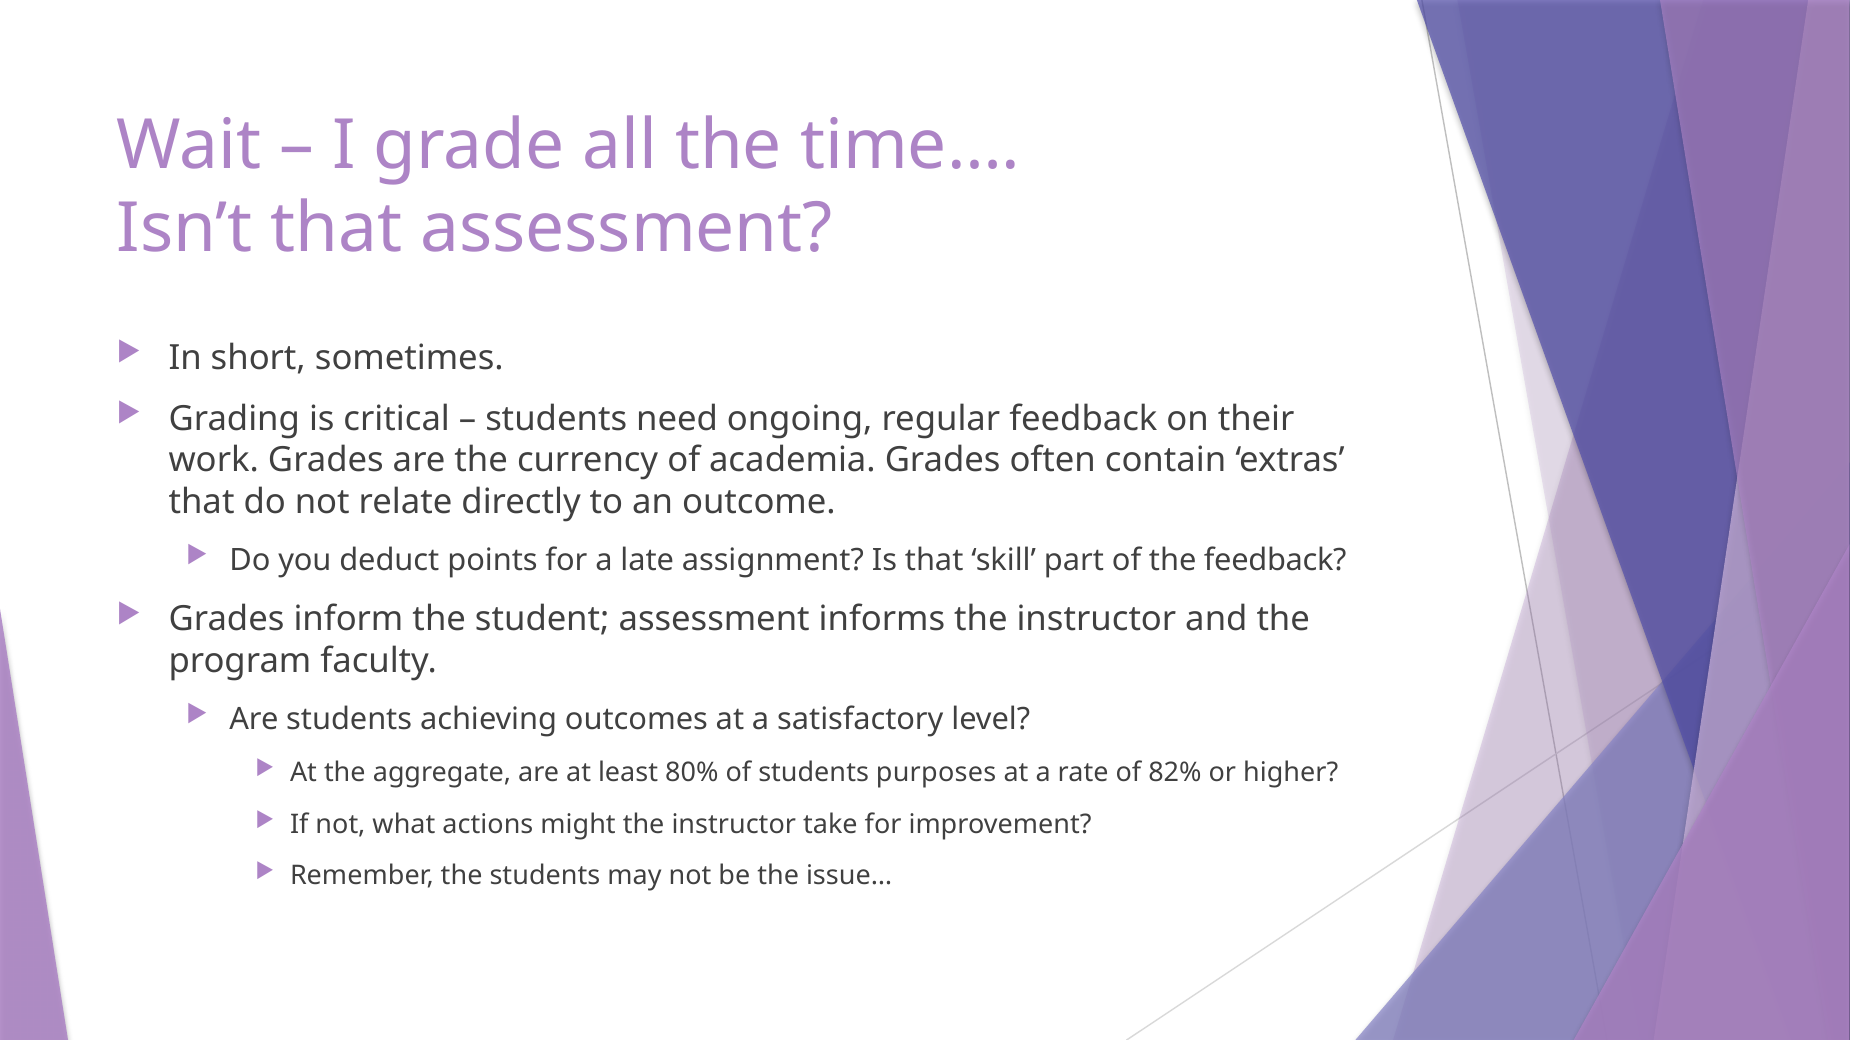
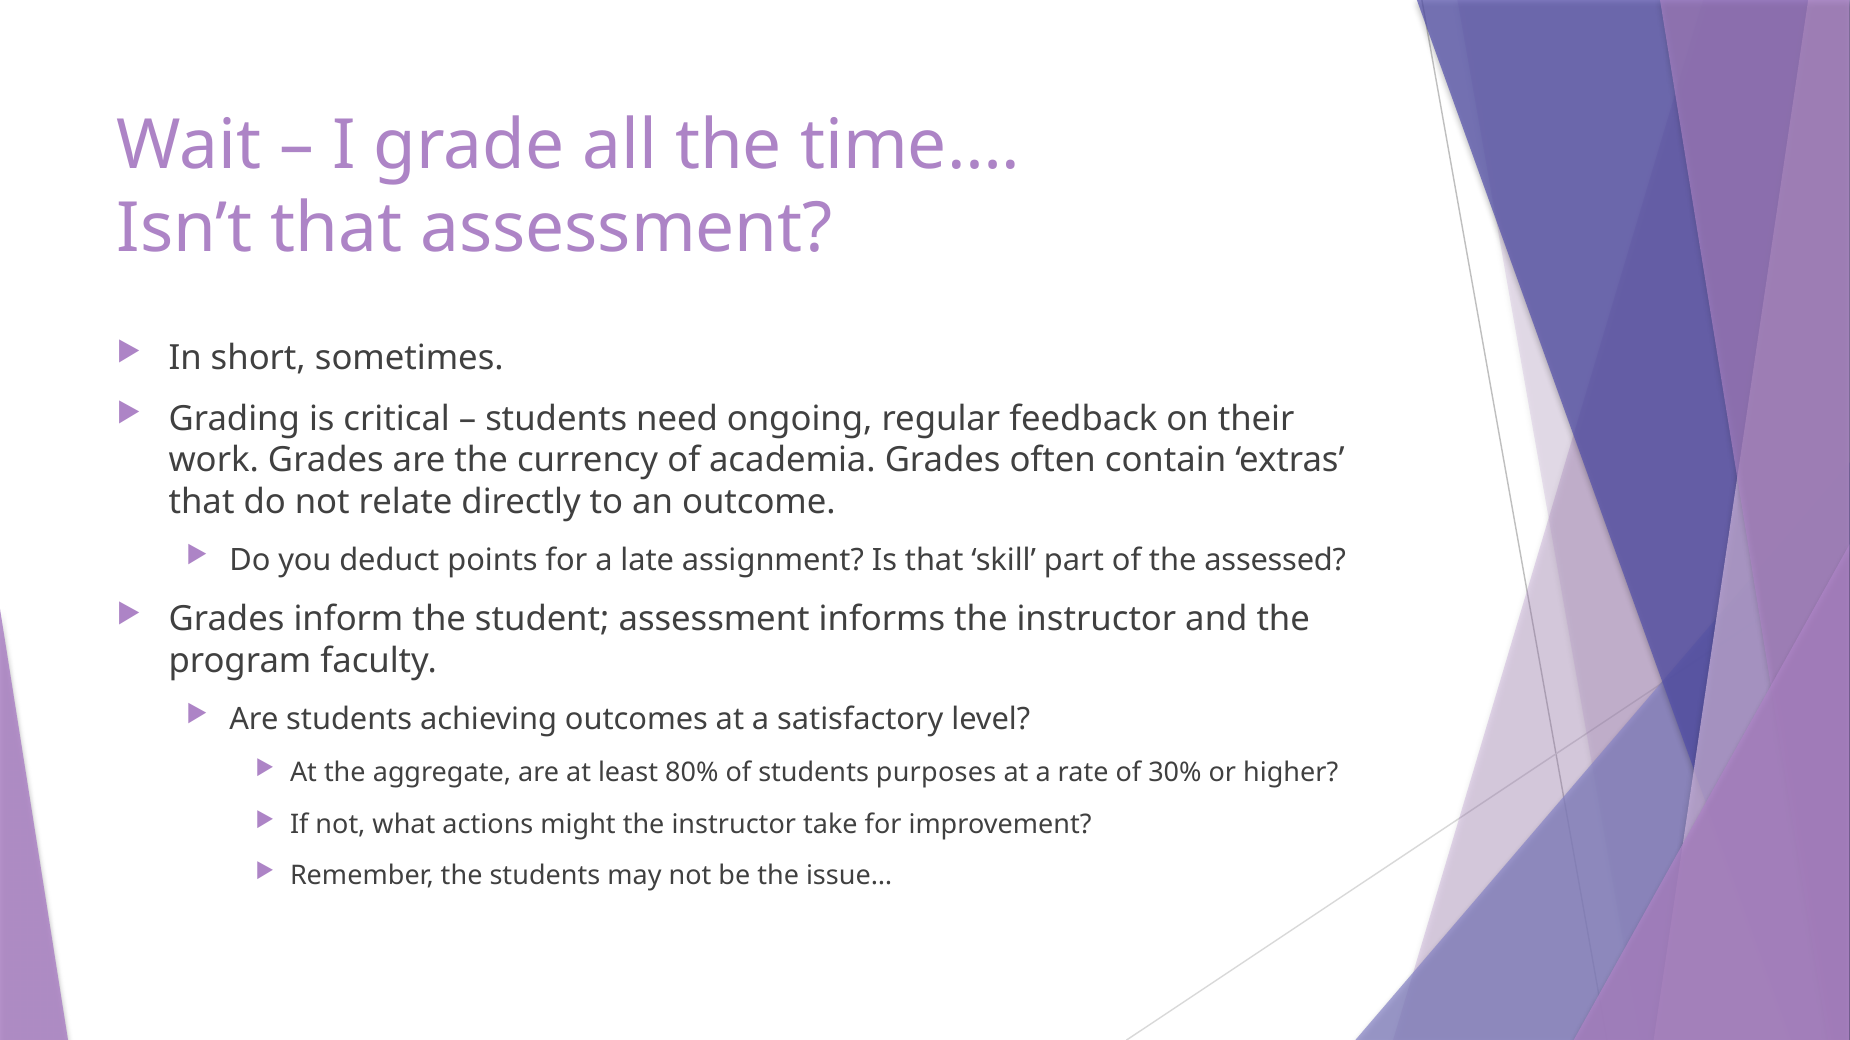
the feedback: feedback -> assessed (1275, 561)
82%: 82% -> 30% (1175, 773)
